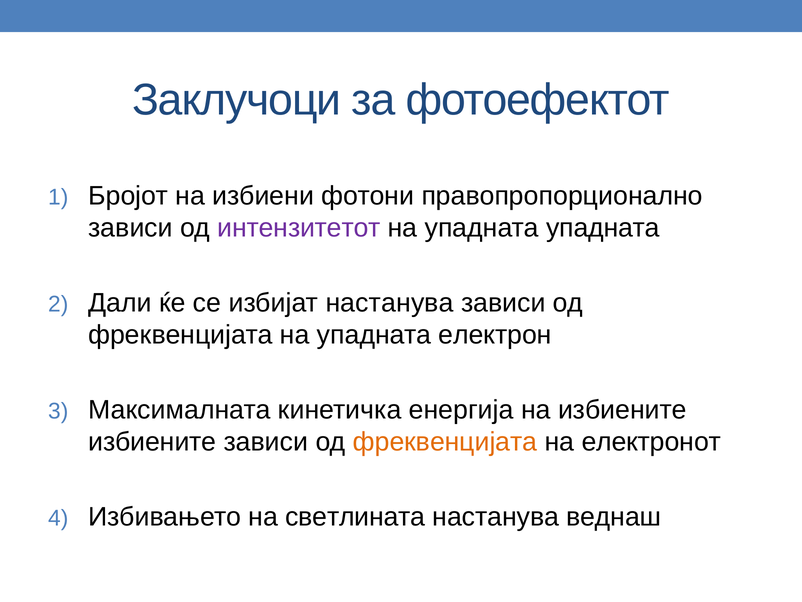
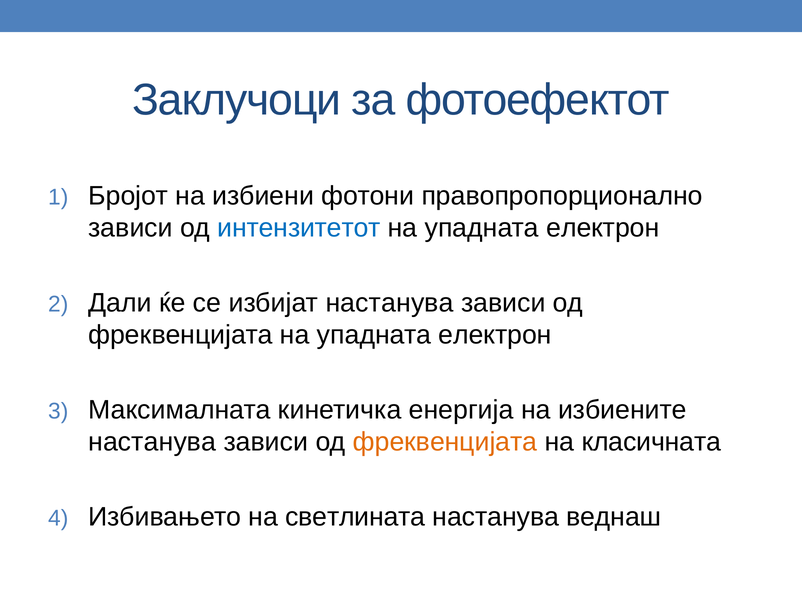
интензитетот colour: purple -> blue (299, 228)
упадната: упадната -> електрон (603, 228)
избиените: избиените -> настанува (152, 442)
електронот: електронот -> класичната (651, 442)
